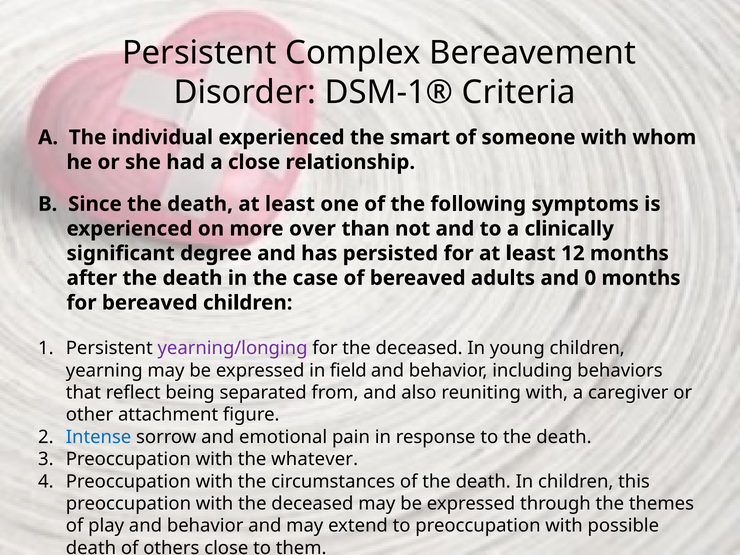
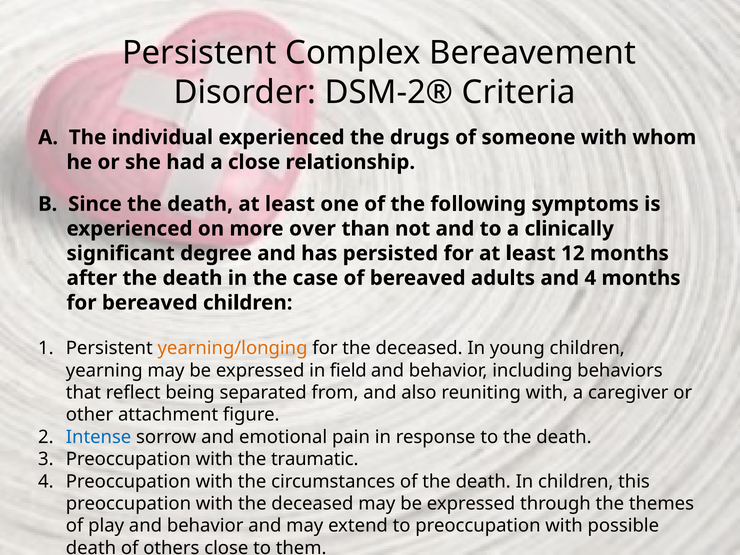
DSM-1®: DSM-1® -> DSM-2® (389, 92)
smart: smart -> drugs (420, 137)
and 0: 0 -> 4 (590, 278)
yearning/longing colour: purple -> orange (233, 348)
whatever: whatever -> traumatic (315, 459)
